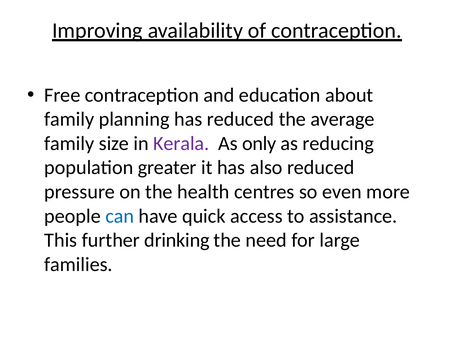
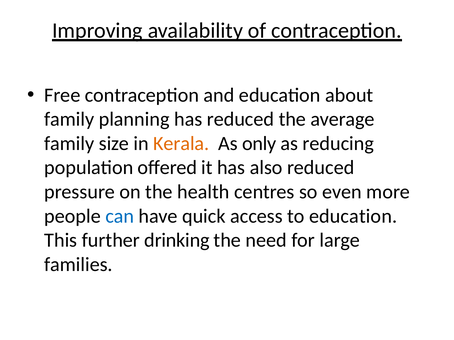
Kerala colour: purple -> orange (181, 144)
greater: greater -> offered (167, 168)
to assistance: assistance -> education (353, 216)
